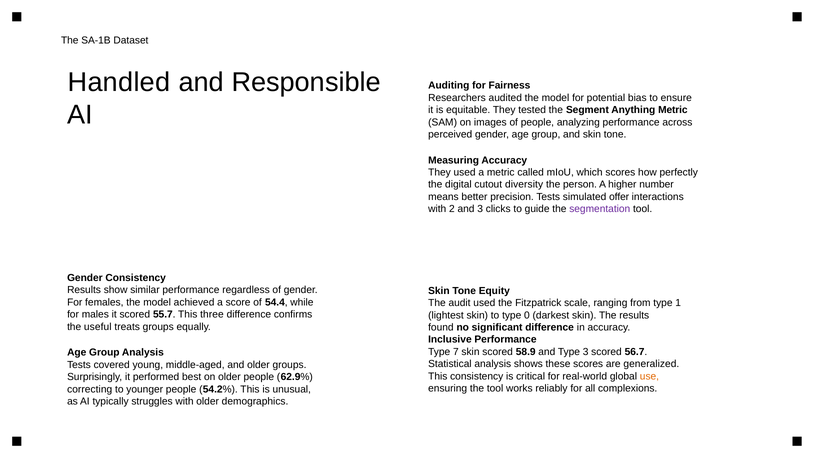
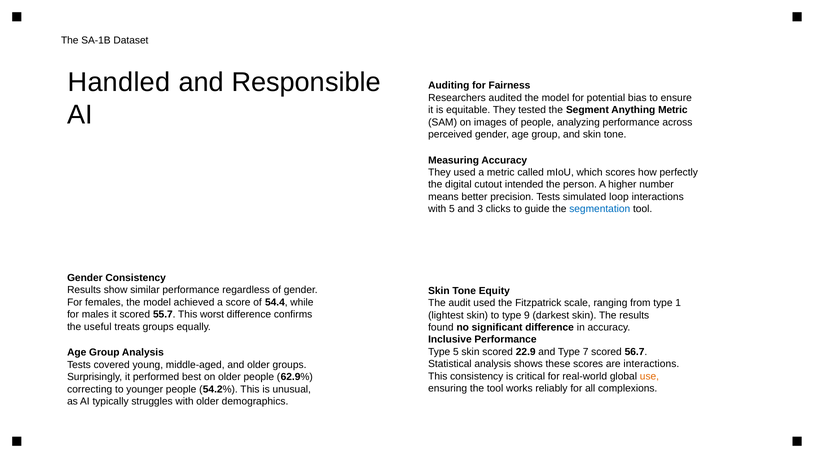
diversity: diversity -> intended (524, 185)
offer: offer -> loop (619, 197)
with 2: 2 -> 5 (452, 209)
segmentation colour: purple -> blue (600, 209)
three: three -> worst (212, 314)
0: 0 -> 9 (527, 315)
Type 7: 7 -> 5 (456, 352)
58.9: 58.9 -> 22.9 (526, 352)
Type 3: 3 -> 7 (586, 352)
are generalized: generalized -> interactions (651, 364)
